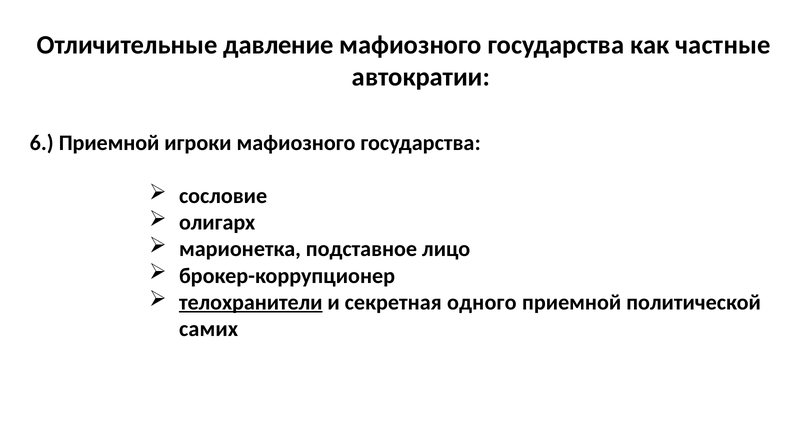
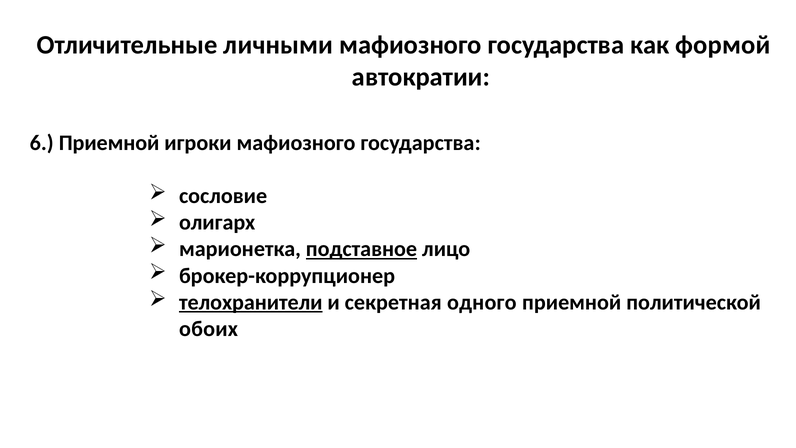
давление: давление -> личными (278, 45)
частные: частные -> формой (723, 45)
подставное underline: none -> present (361, 249)
самих: самих -> обоих (209, 329)
